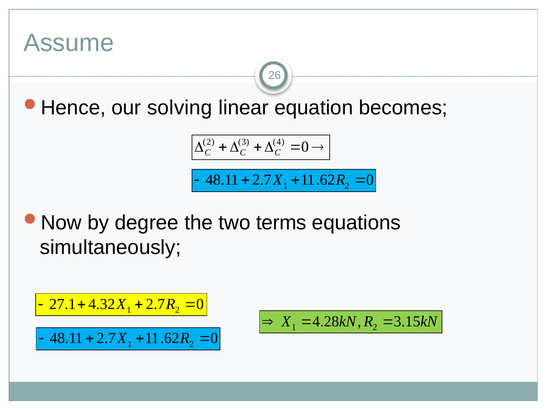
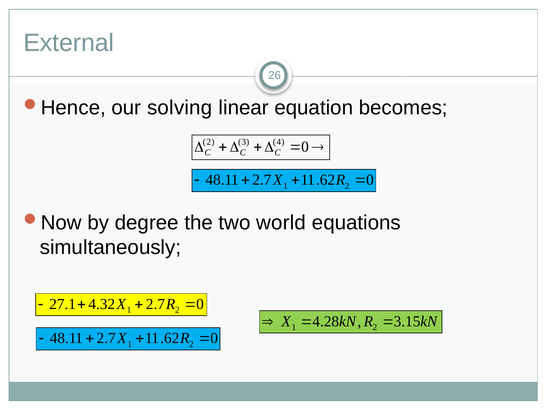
Assume: Assume -> External (69, 43)
terms: terms -> world (281, 223)
